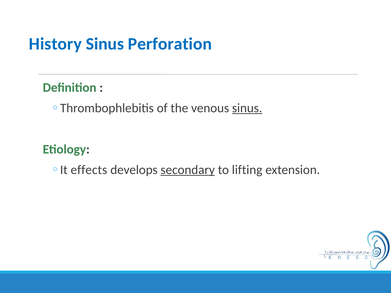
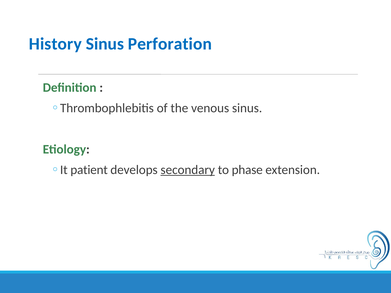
sinus underline: present -> none (247, 108)
effects: effects -> patient (89, 170)
lifting: lifting -> phase (247, 170)
